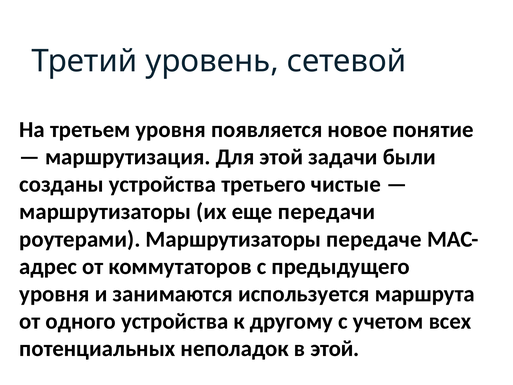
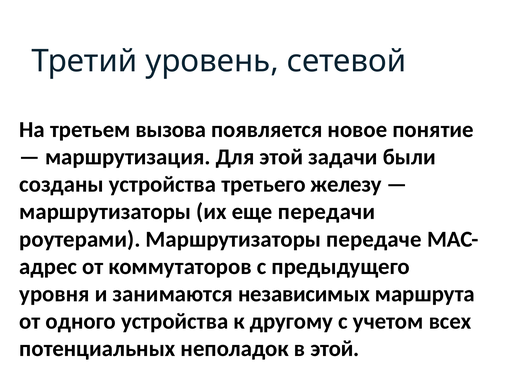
третьем уровня: уровня -> вызова (171, 129)
чистые: чистые -> железу (346, 184)
используется: используется -> независимых (304, 294)
